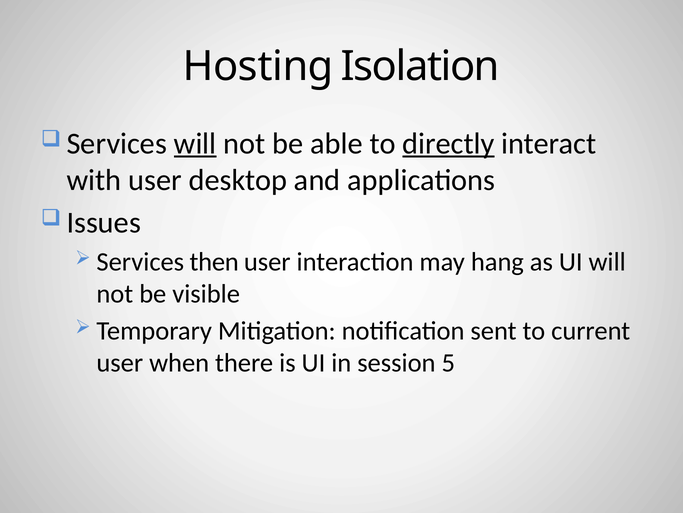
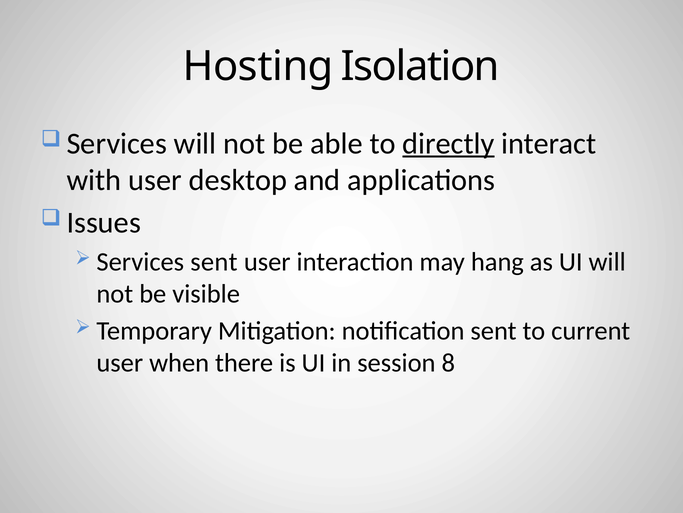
will underline: present -> none (195, 143)
Services then: then -> sent (214, 261)
5: 5 -> 8 (448, 362)
